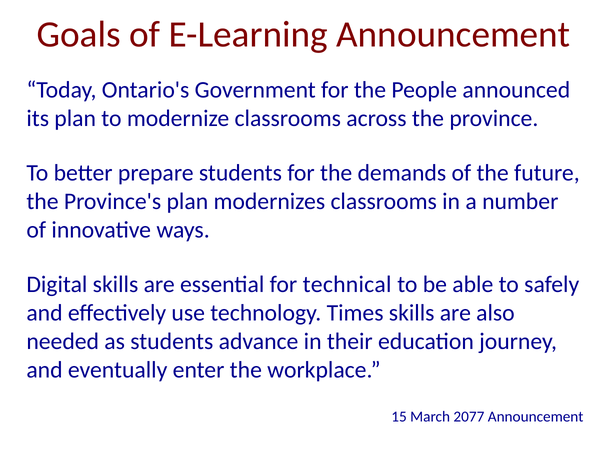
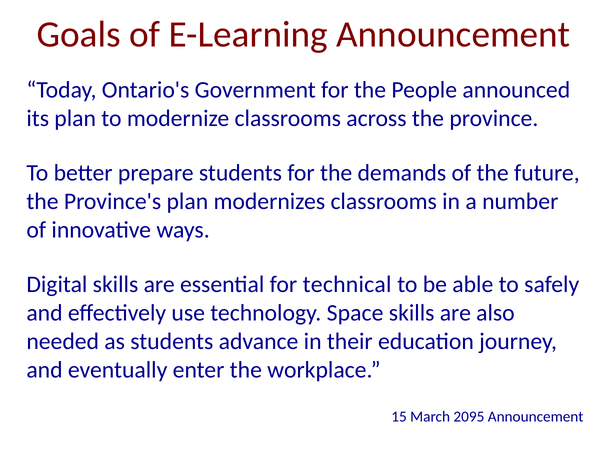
Times: Times -> Space (355, 313)
2077: 2077 -> 2095 (469, 417)
